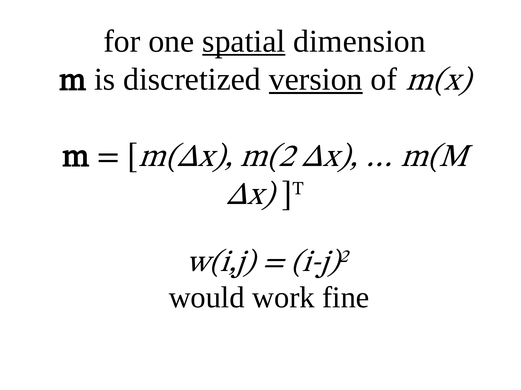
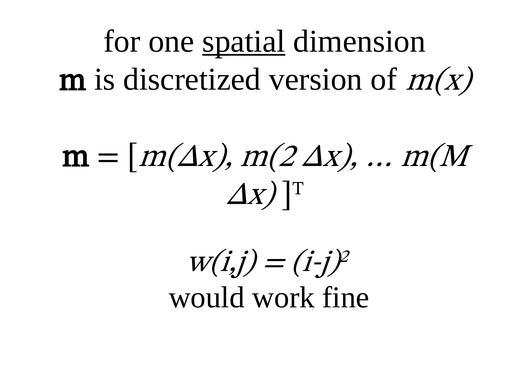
version underline: present -> none (316, 79)
